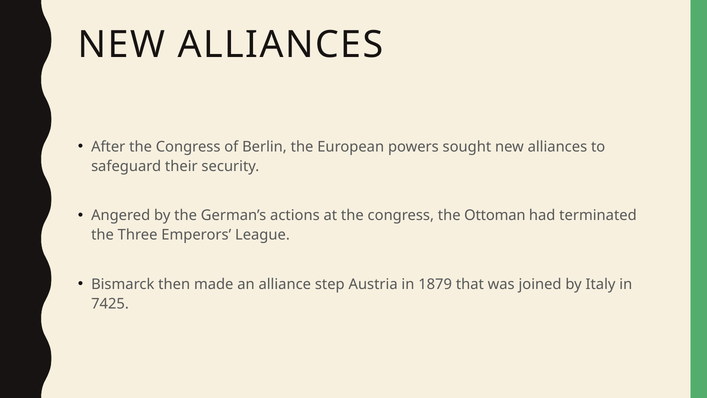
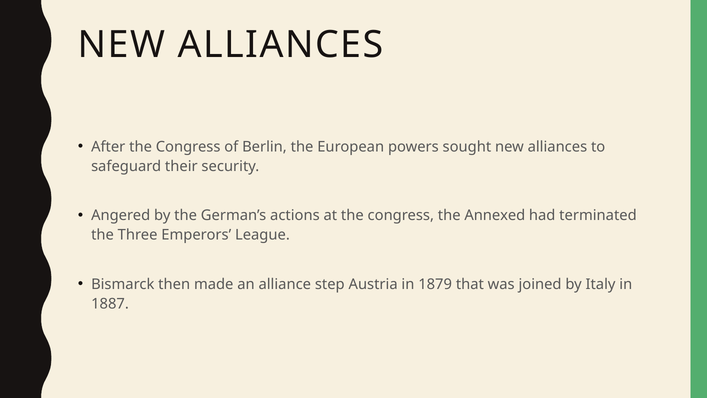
Ottoman: Ottoman -> Annexed (495, 215)
7425: 7425 -> 1887 (110, 304)
